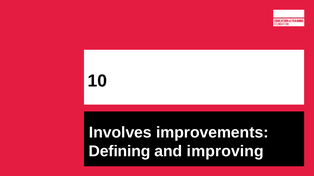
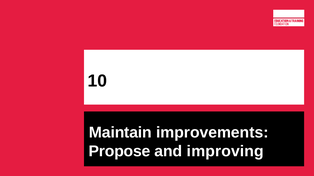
Involves: Involves -> Maintain (120, 133)
Defining: Defining -> Propose (120, 152)
